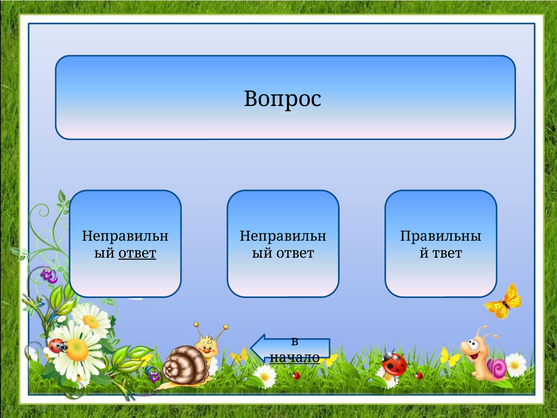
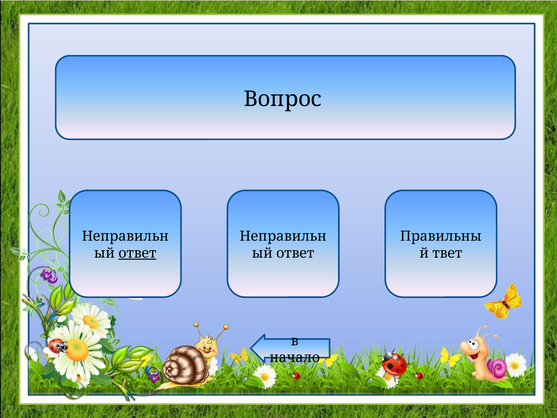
начало underline: present -> none (295, 357)
